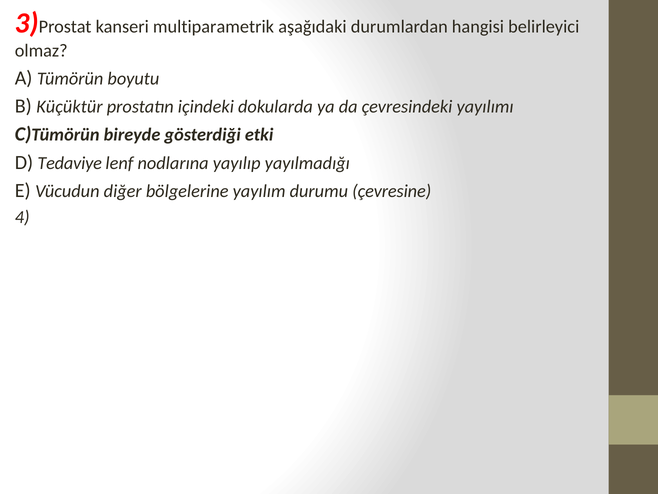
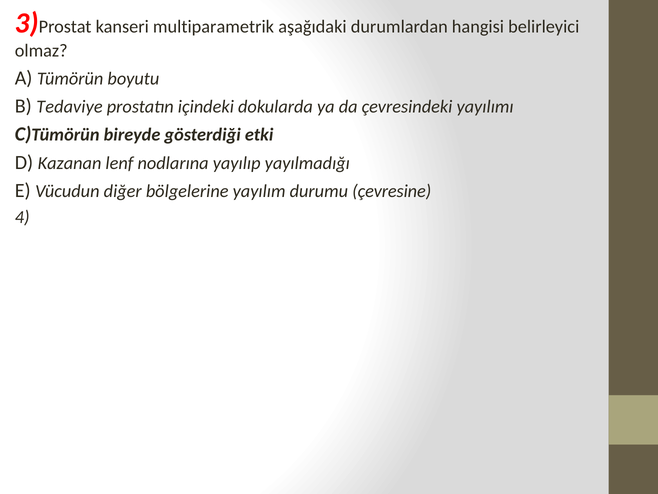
Küçüktür: Küçüktür -> Tedaviye (69, 107)
Tedaviye: Tedaviye -> Kazanan (70, 163)
